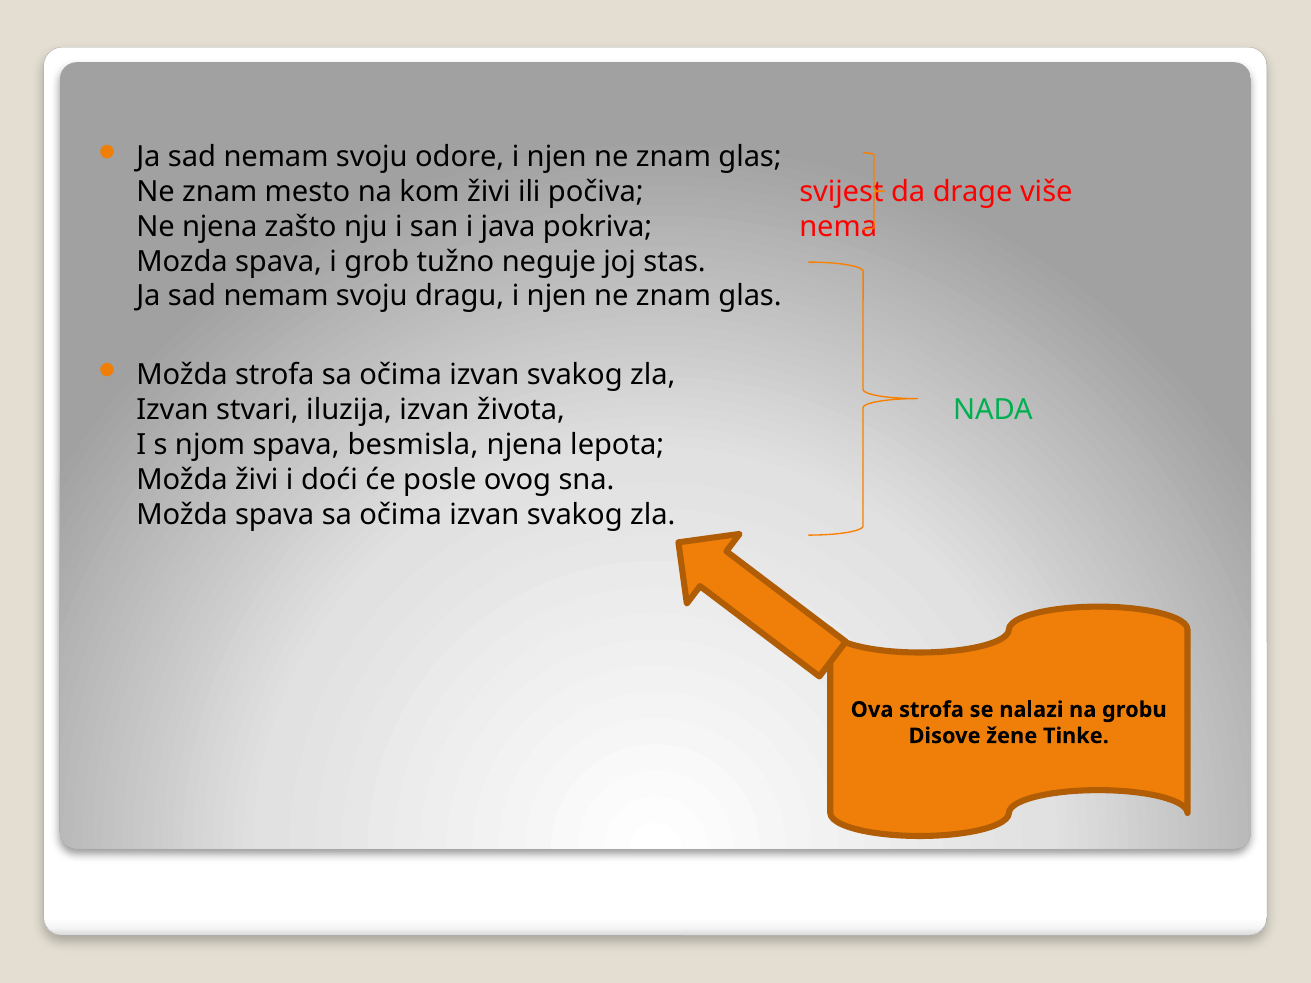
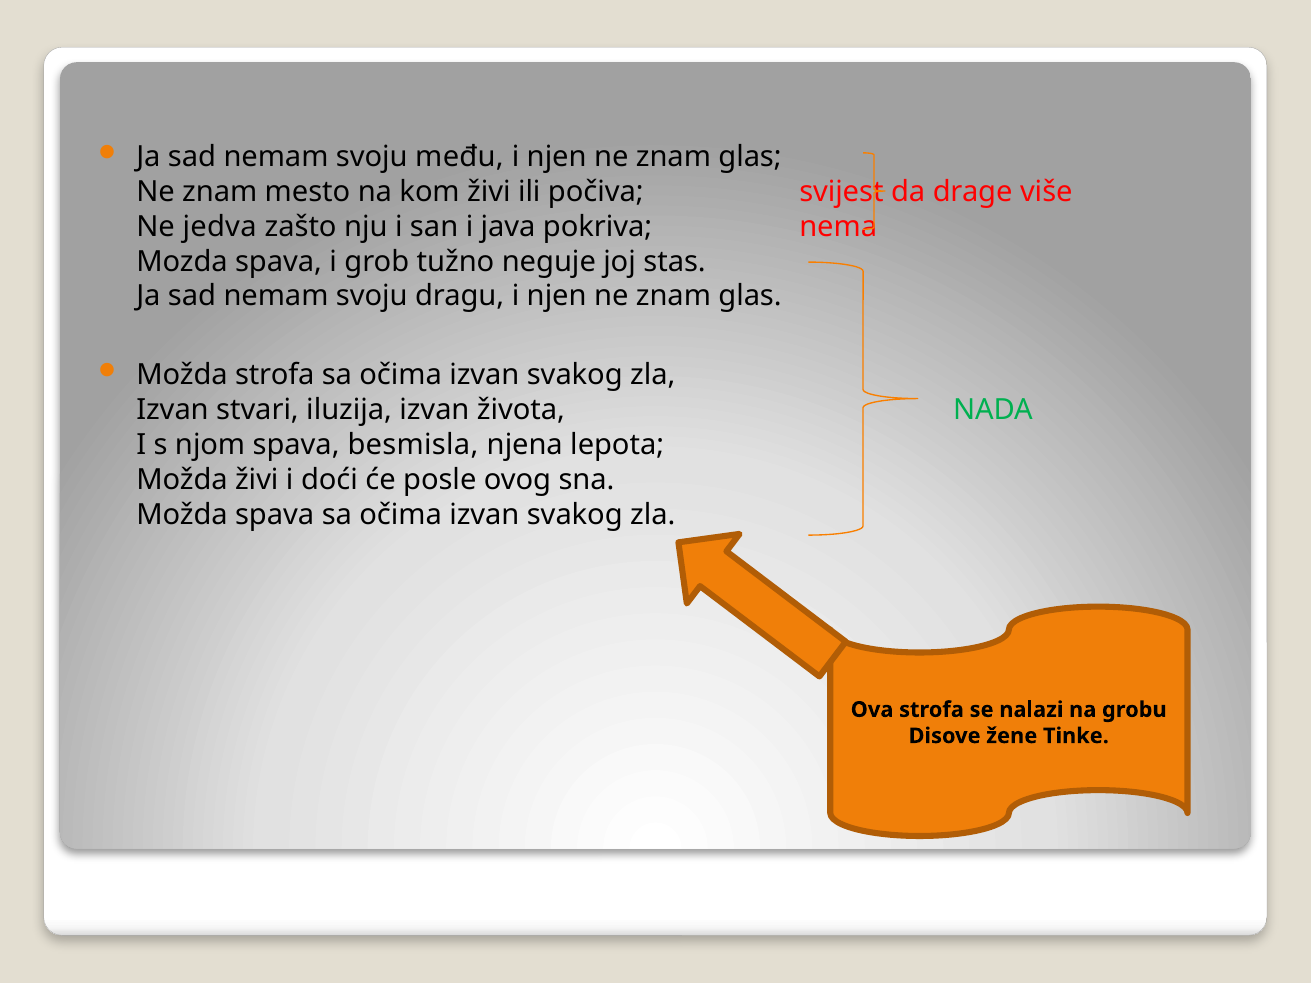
odore: odore -> među (460, 157)
Ne njena: njena -> jedva (220, 227)
